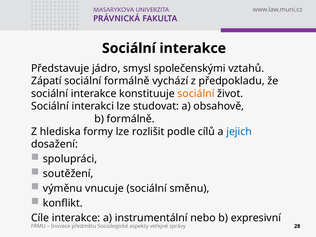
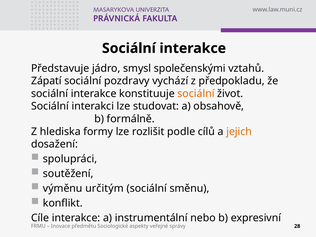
sociální formálně: formálně -> pozdravy (127, 81)
jejich colour: blue -> orange (239, 132)
vnucuje: vnucuje -> určitým (104, 188)
